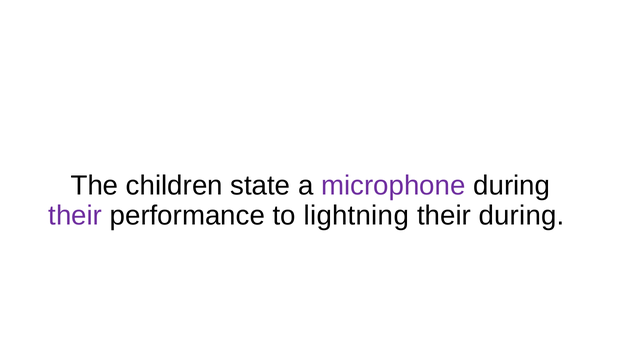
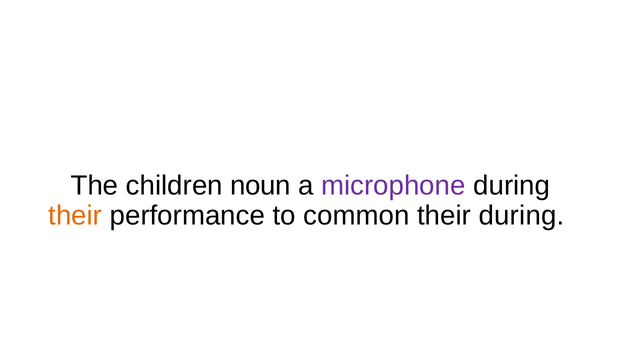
state: state -> noun (261, 185)
their colour: purple -> orange (75, 215)
lightning: lightning -> common (356, 215)
